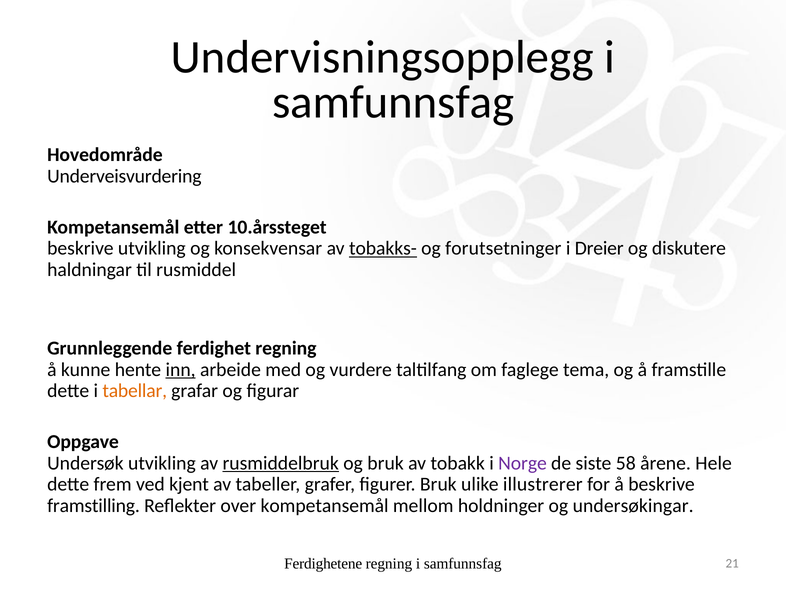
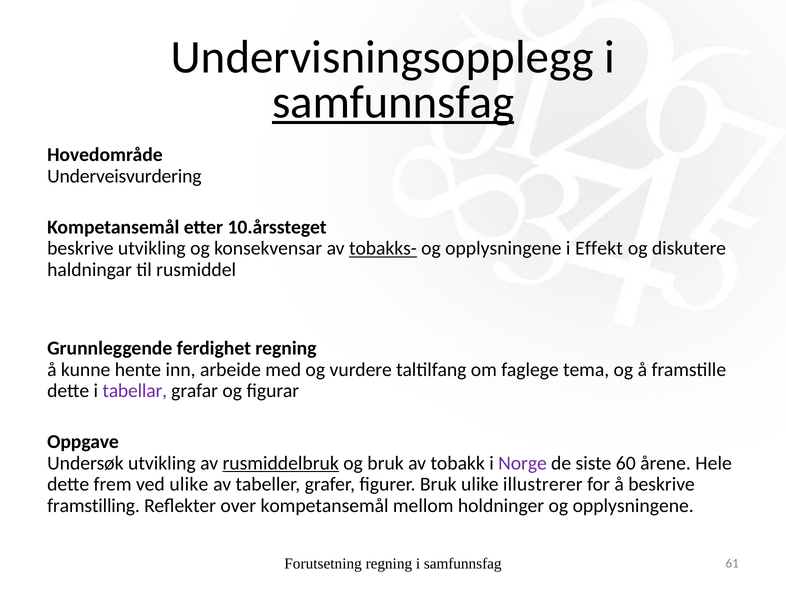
samfunnsfag underline: none -> present (393, 102)
forutsetninger: forutsetninger -> opplysningene (503, 248)
Dreier: Dreier -> Effekt (599, 248)
inn underline: present -> none (181, 369)
tabellar colour: orange -> purple (135, 390)
58: 58 -> 60 (626, 463)
ved kjent: kjent -> ulike (189, 484)
holdninger og undersøkingar: undersøkingar -> opplysningene (633, 505)
Ferdighetene: Ferdighetene -> Forutsetning (323, 563)
21: 21 -> 61 (732, 563)
